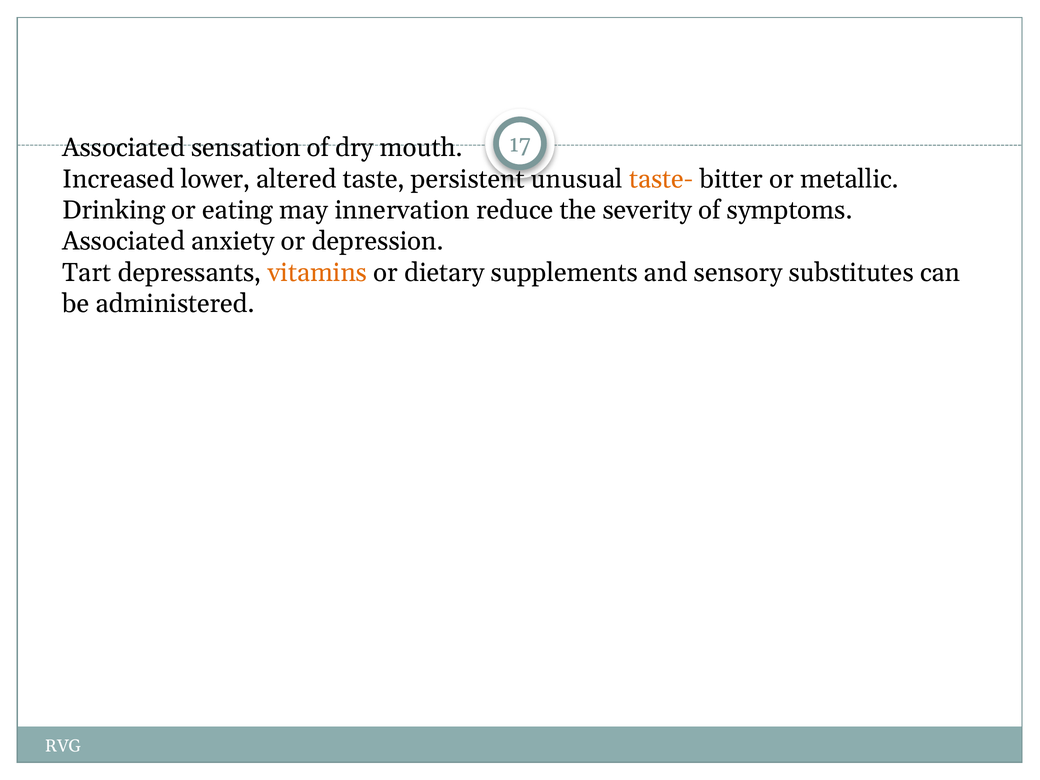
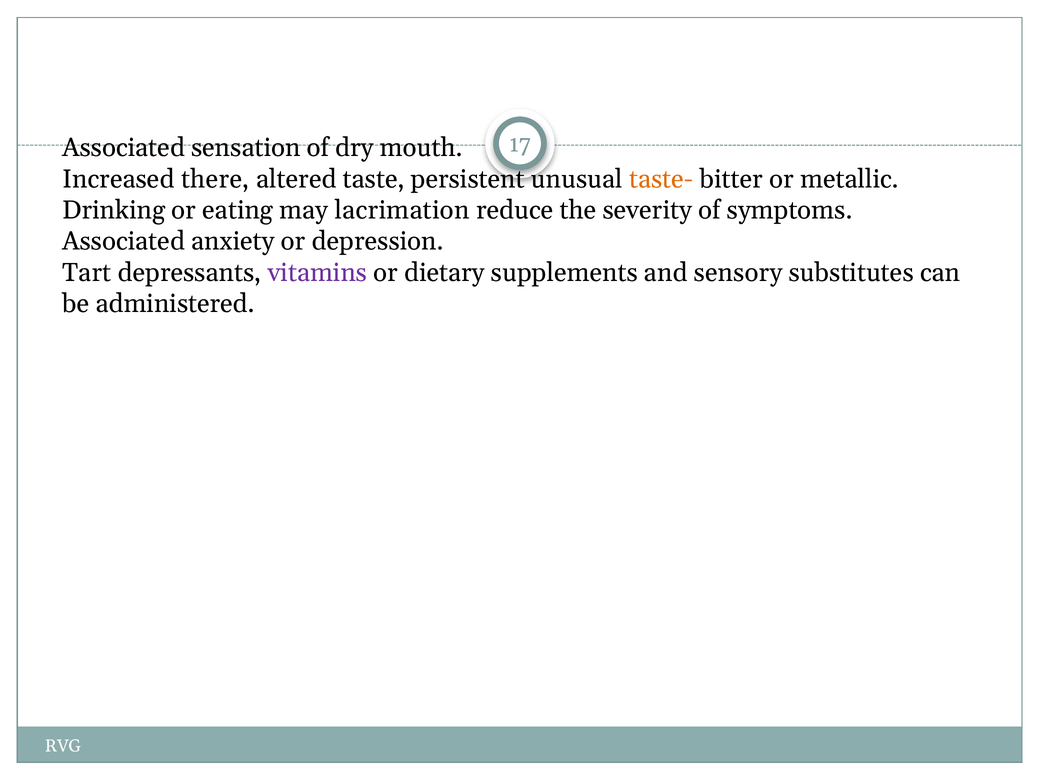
lower: lower -> there (215, 179)
innervation: innervation -> lacrimation (402, 210)
vitamins colour: orange -> purple (317, 273)
